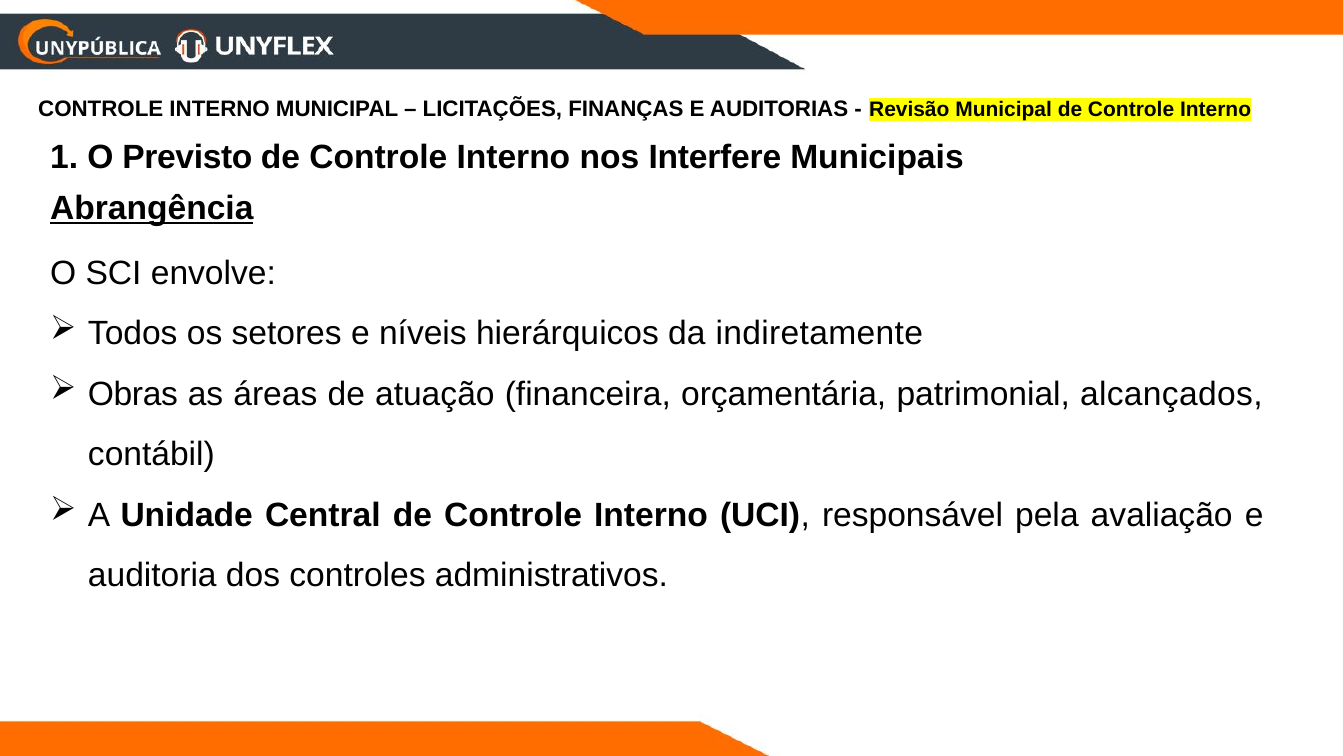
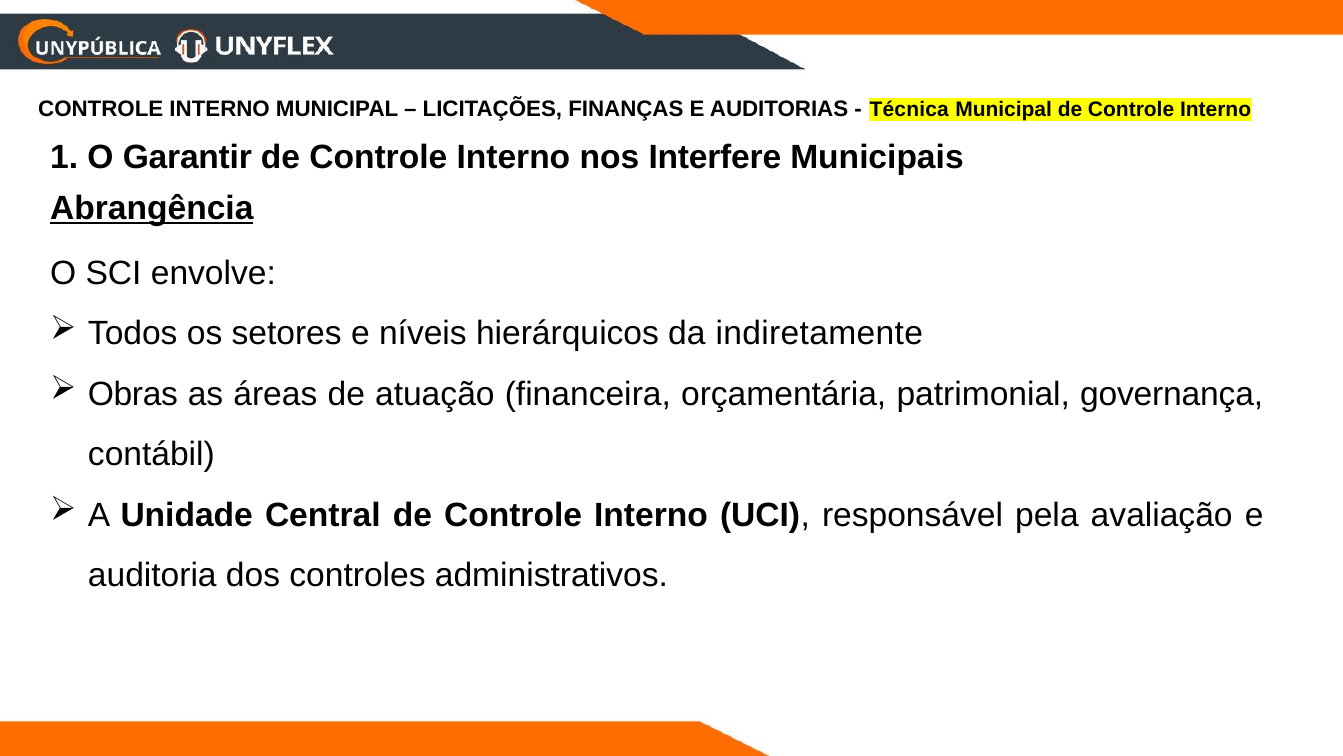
Revisão: Revisão -> Técnica (909, 110)
Previsto: Previsto -> Garantir (187, 157)
alcançados: alcançados -> governança (1172, 394)
